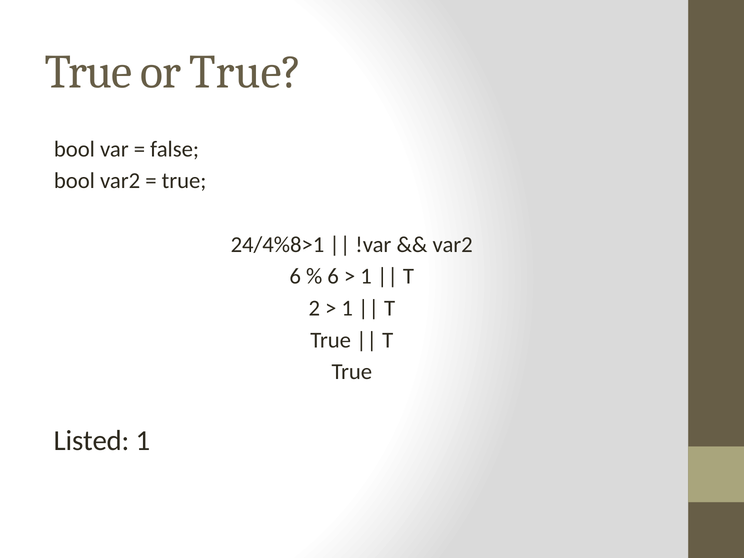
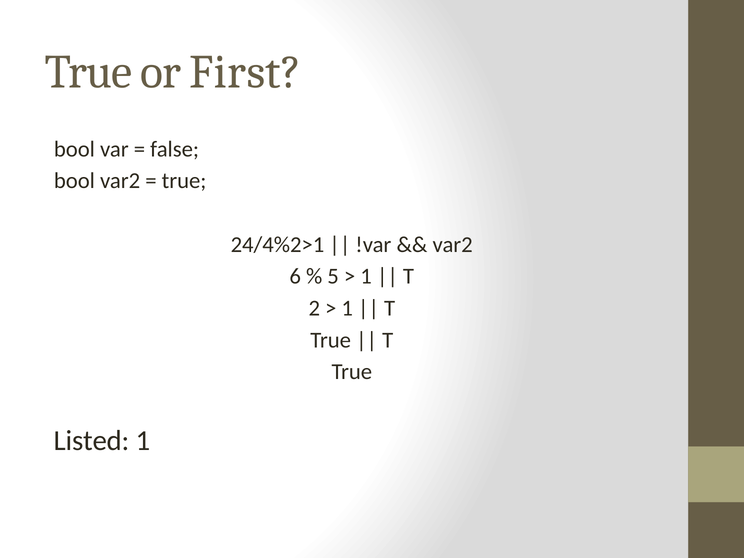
or True: True -> First (245, 72)
24/4%8>1: 24/4%8>1 -> 24/4%2>1 (277, 245)
6: 6 -> 5 (333, 276)
